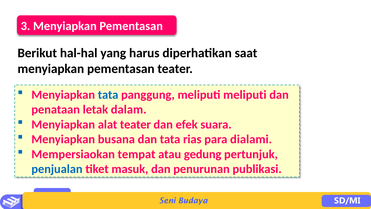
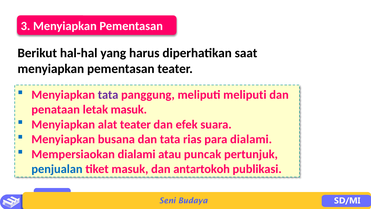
tata colour: blue -> purple (108, 95)
letak dalam: dalam -> masuk (129, 109)
Mempersiaokan tempat: tempat -> dialami (137, 154)
gedung: gedung -> puncak (203, 154)
penurunan: penurunan -> antartokoh (202, 169)
